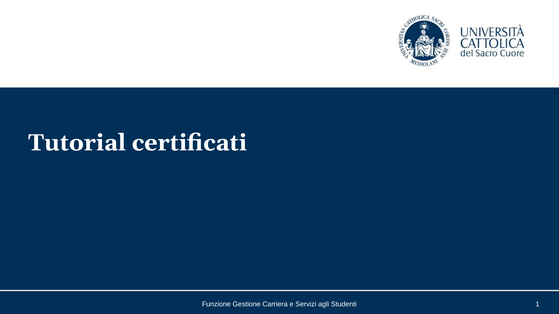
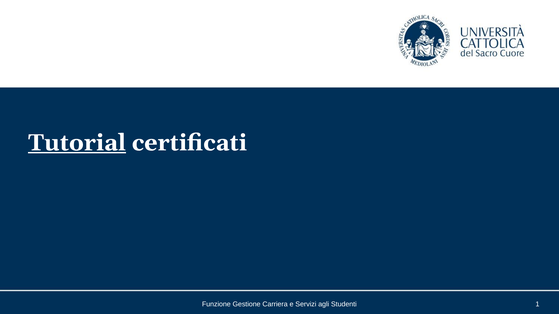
Tutorial underline: none -> present (77, 143)
